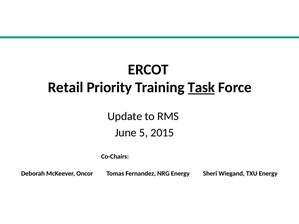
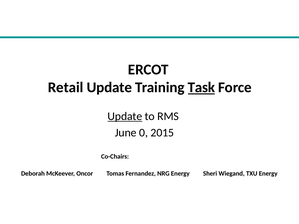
Retail Priority: Priority -> Update (109, 88)
Update underline: none -> present (125, 116)
5: 5 -> 0 (144, 133)
